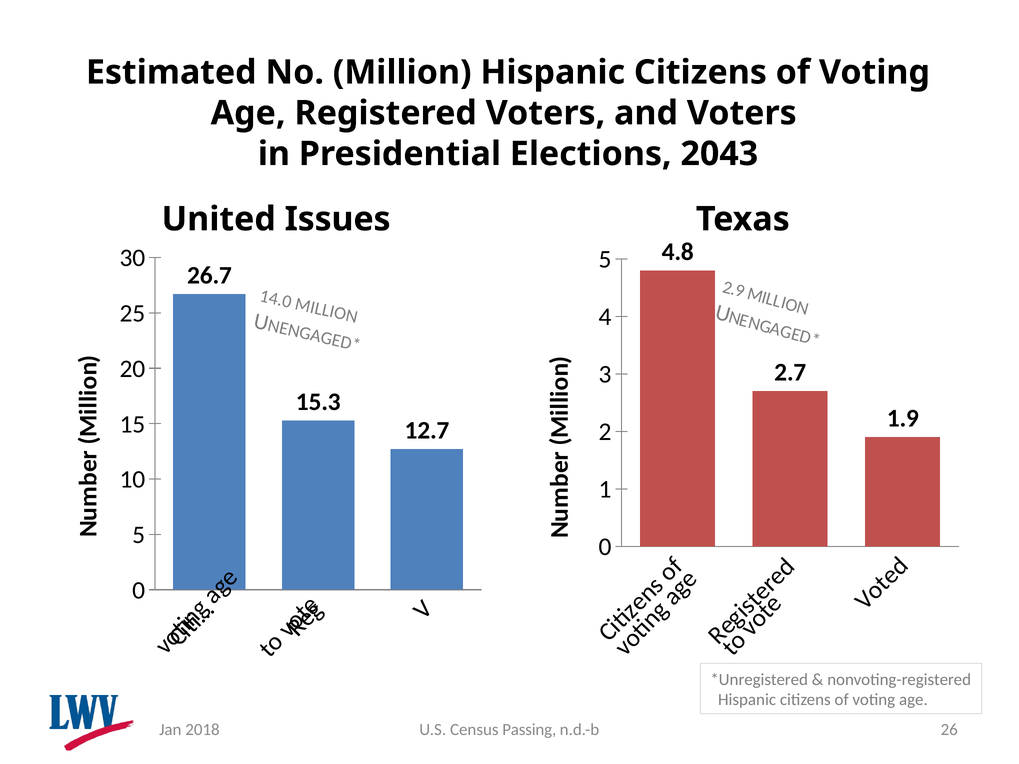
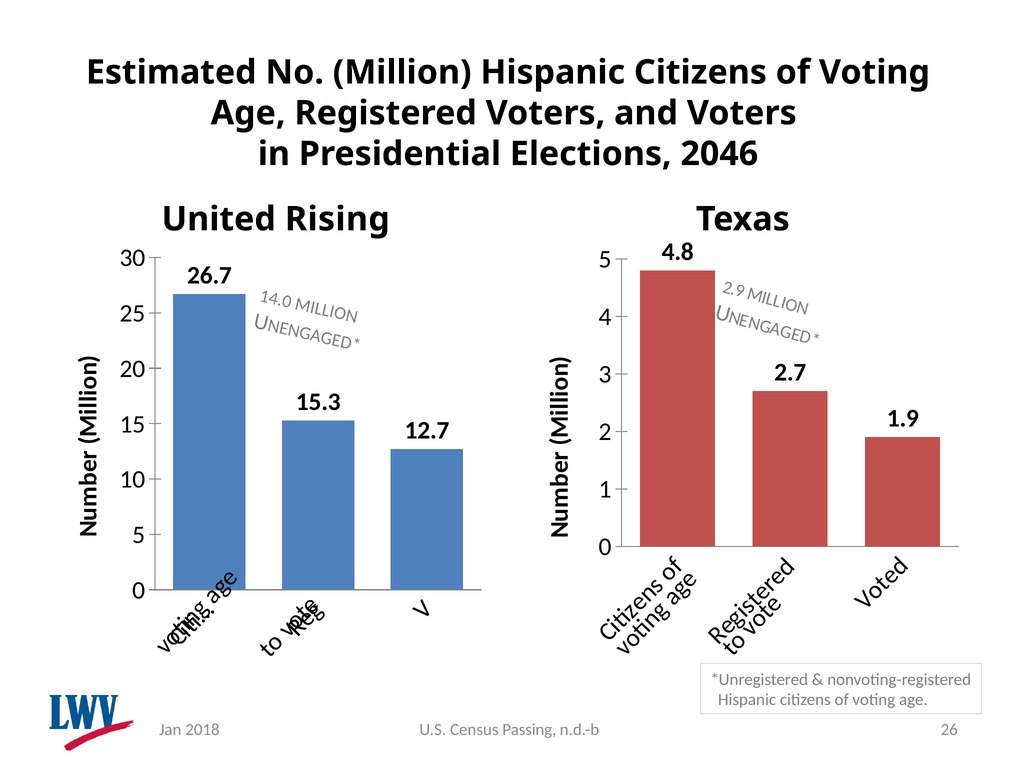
2043: 2043 -> 2046 (719, 154)
Issues: Issues -> Rising (337, 219)
